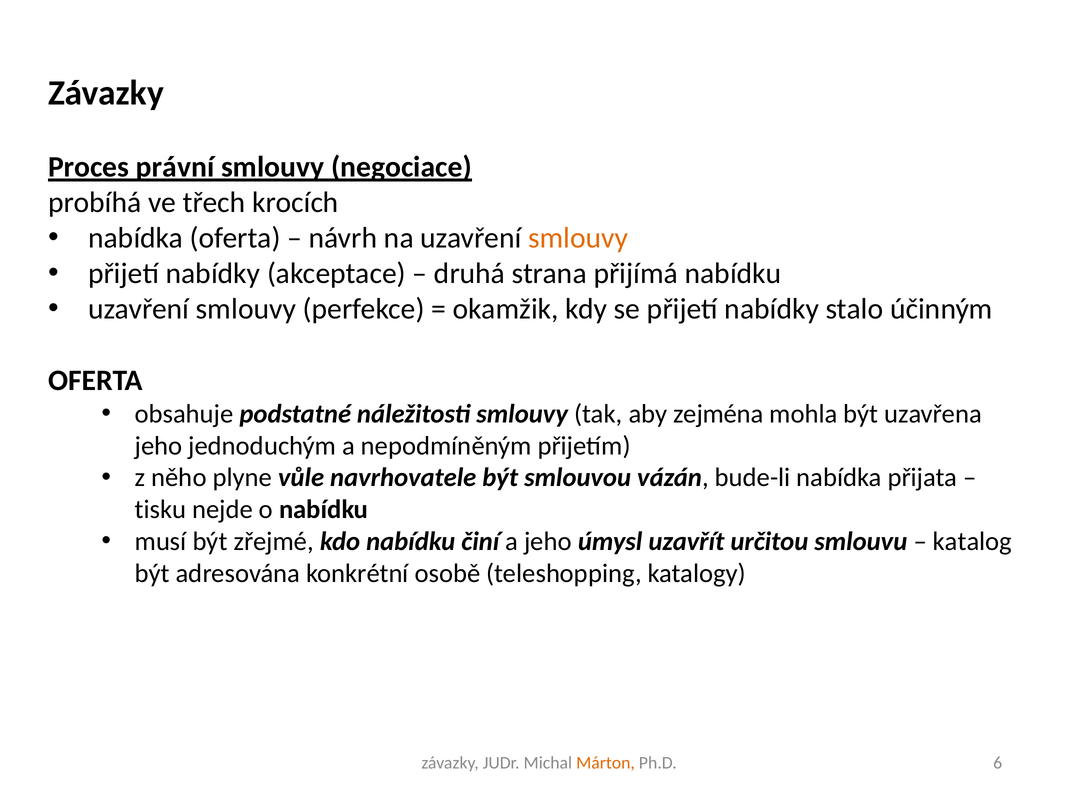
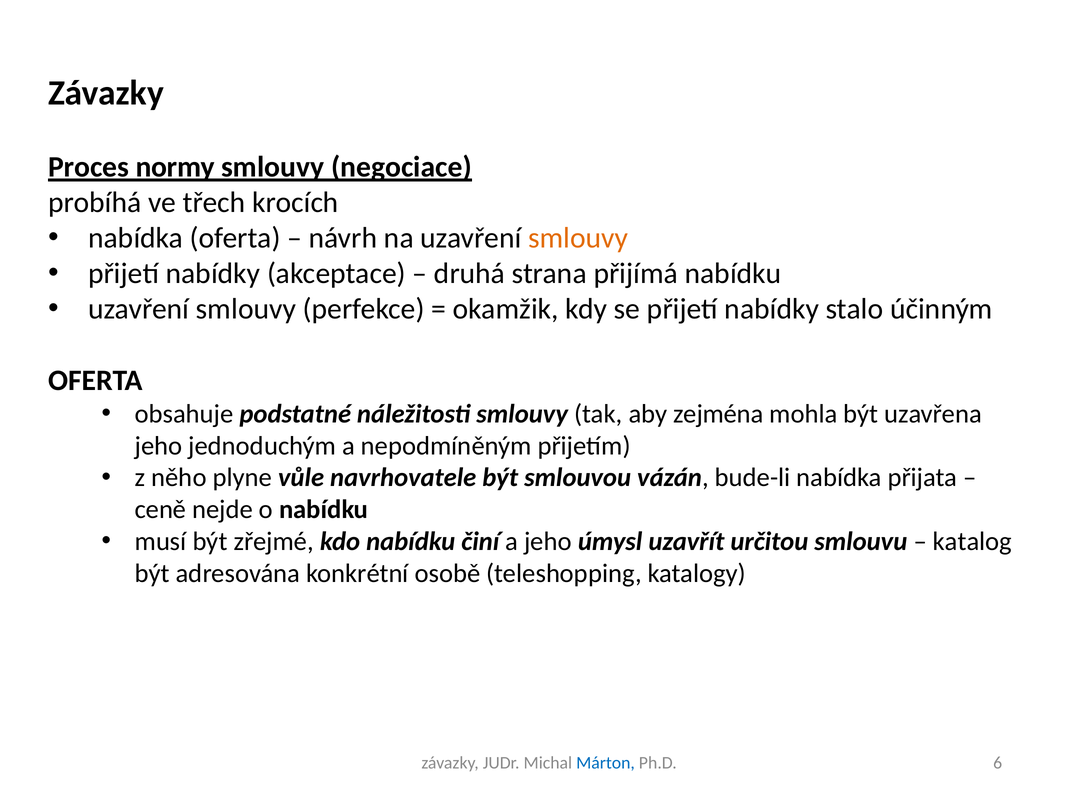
právní: právní -> normy (175, 167)
tisku: tisku -> ceně (160, 510)
Márton colour: orange -> blue (606, 764)
